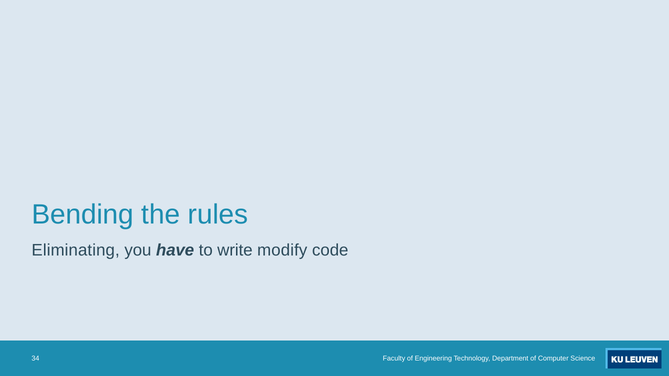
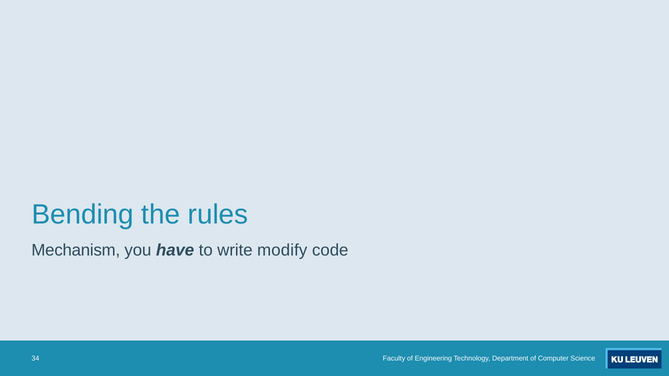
Eliminating: Eliminating -> Mechanism (76, 250)
